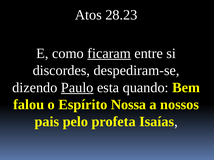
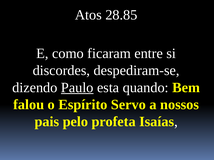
28.23: 28.23 -> 28.85 (121, 15)
ficaram underline: present -> none (109, 54)
Nossa: Nossa -> Servo (128, 105)
